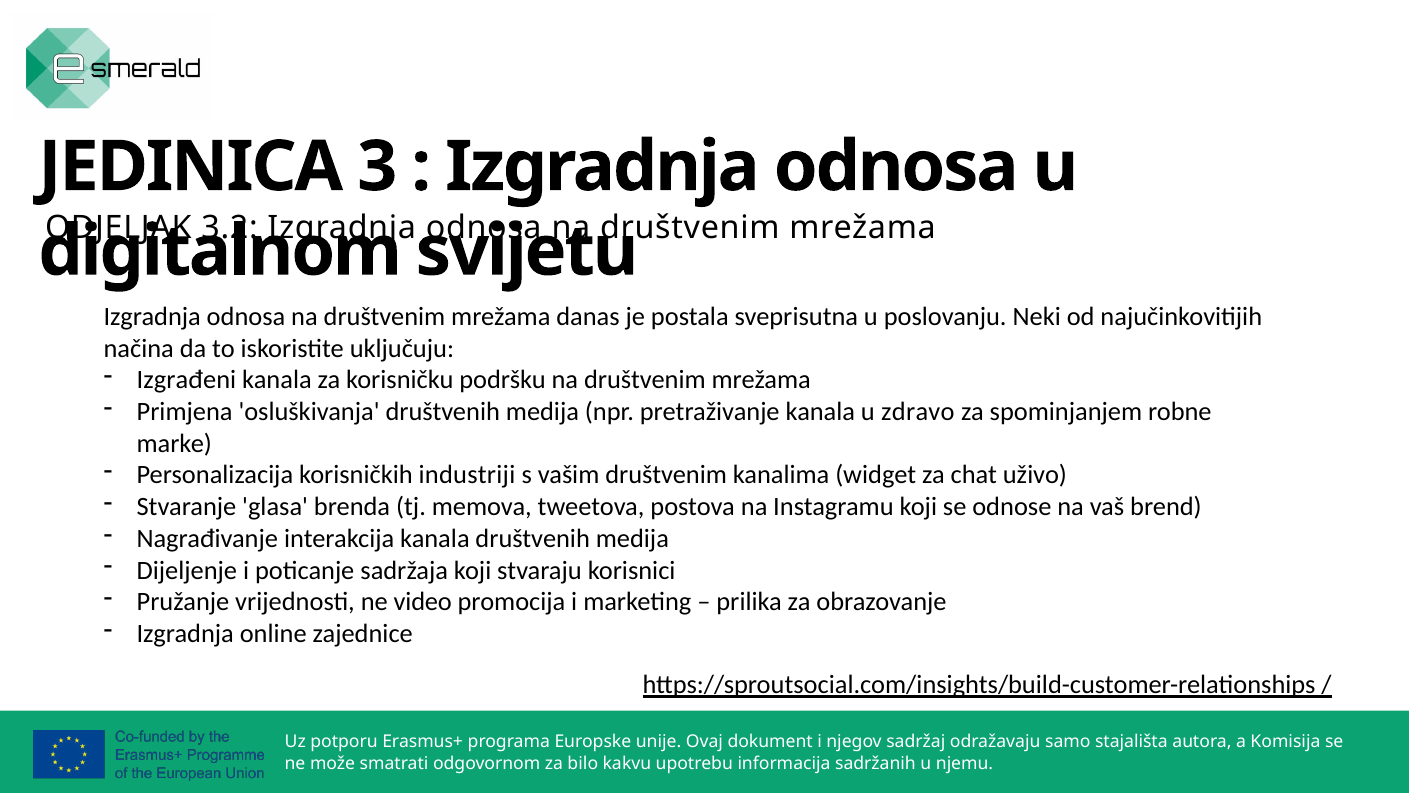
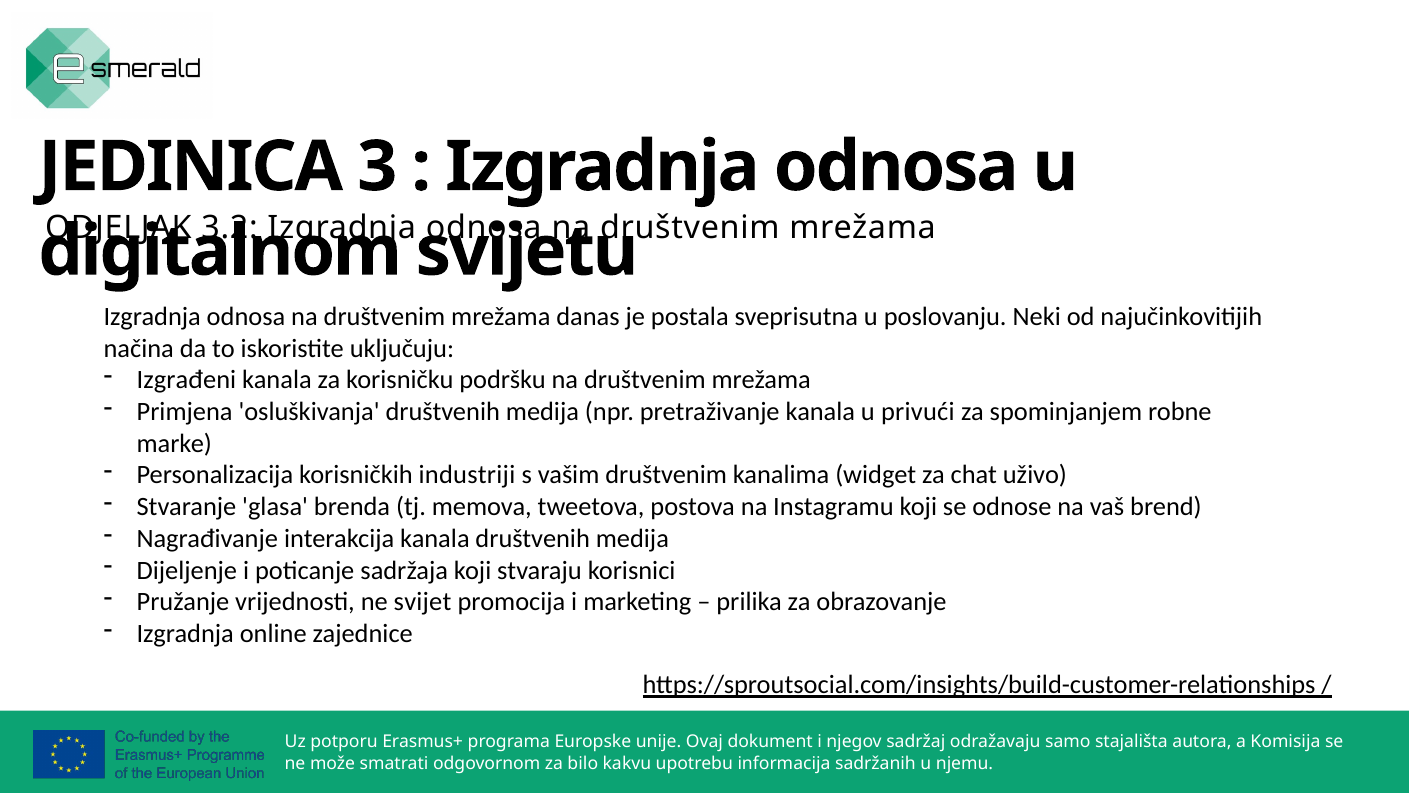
zdravo: zdravo -> privući (918, 412)
video: video -> svijet (423, 602)
